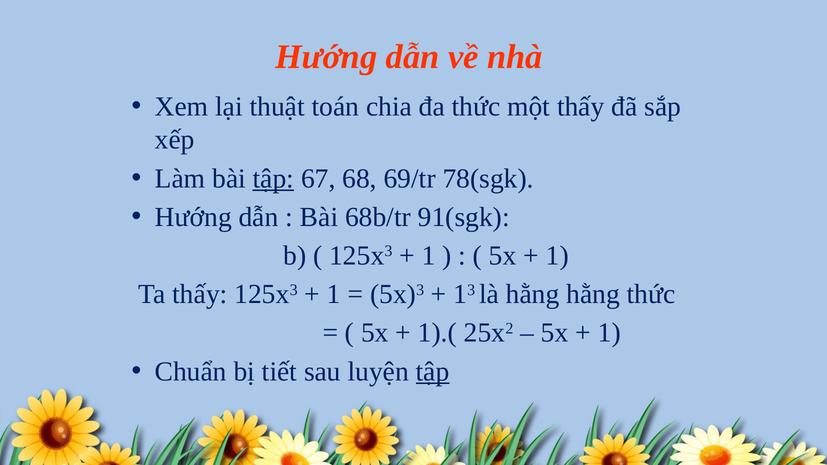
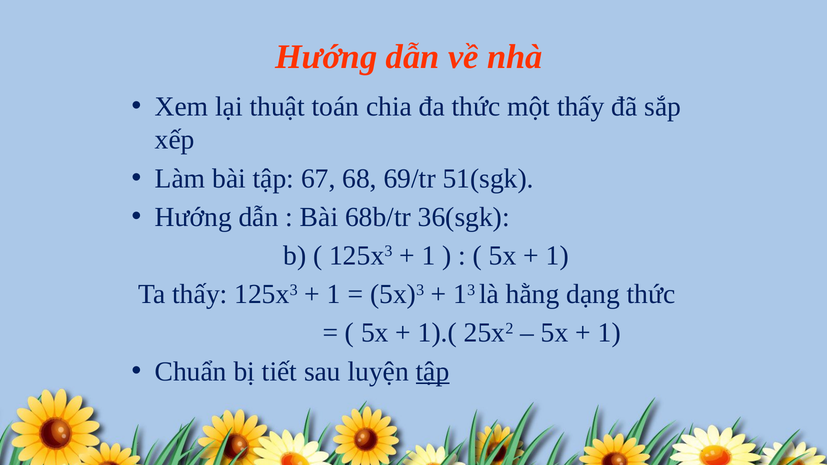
tập underline: present -> none (273, 179)
78(sgk: 78(sgk -> 51(sgk (488, 179)
91(sgk: 91(sgk -> 36(sgk (464, 217)
hằng hằng: hằng -> dạng (593, 294)
